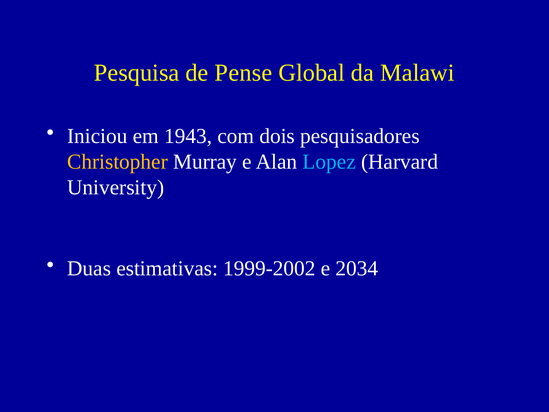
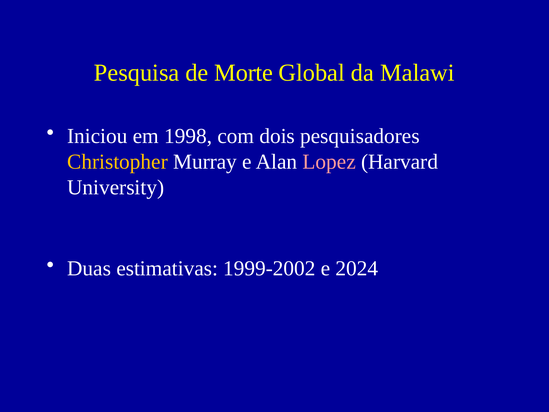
Pense: Pense -> Morte (244, 73)
1943: 1943 -> 1998 (188, 136)
Lopez colour: light blue -> pink (329, 162)
2034: 2034 -> 2024 (357, 268)
